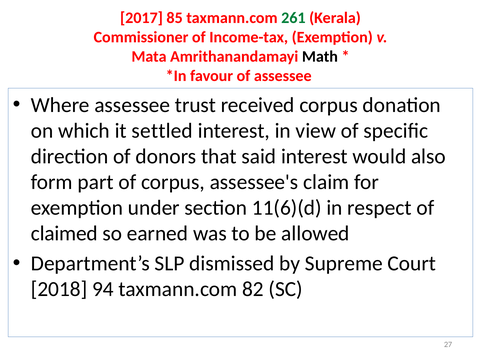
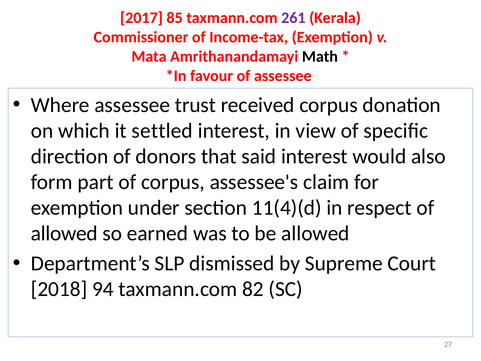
261 colour: green -> purple (293, 18)
11(6)(d: 11(6)(d -> 11(4)(d (287, 208)
claimed: claimed -> allowed (64, 233)
